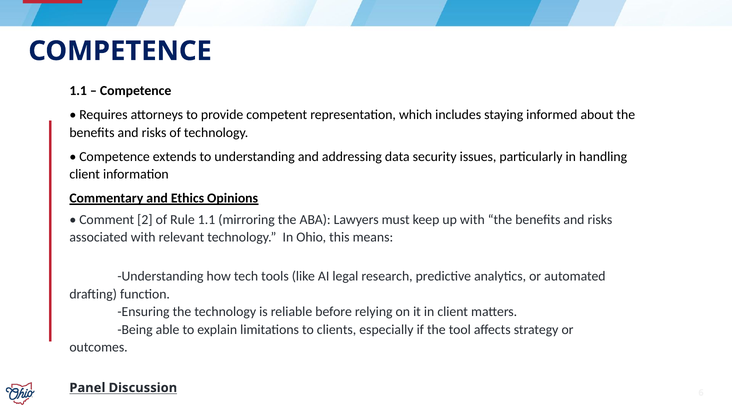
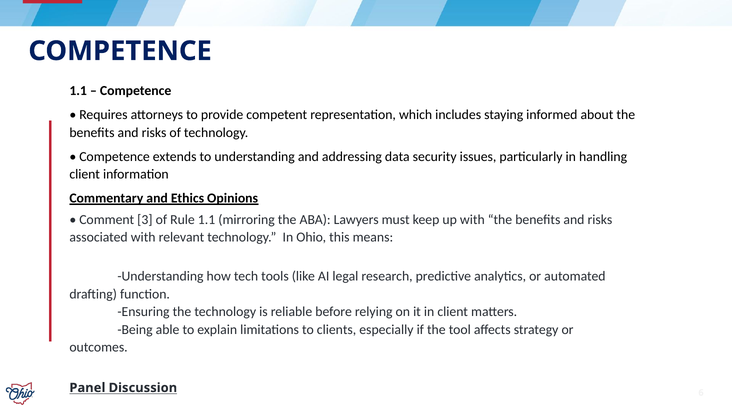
2: 2 -> 3 (145, 219)
